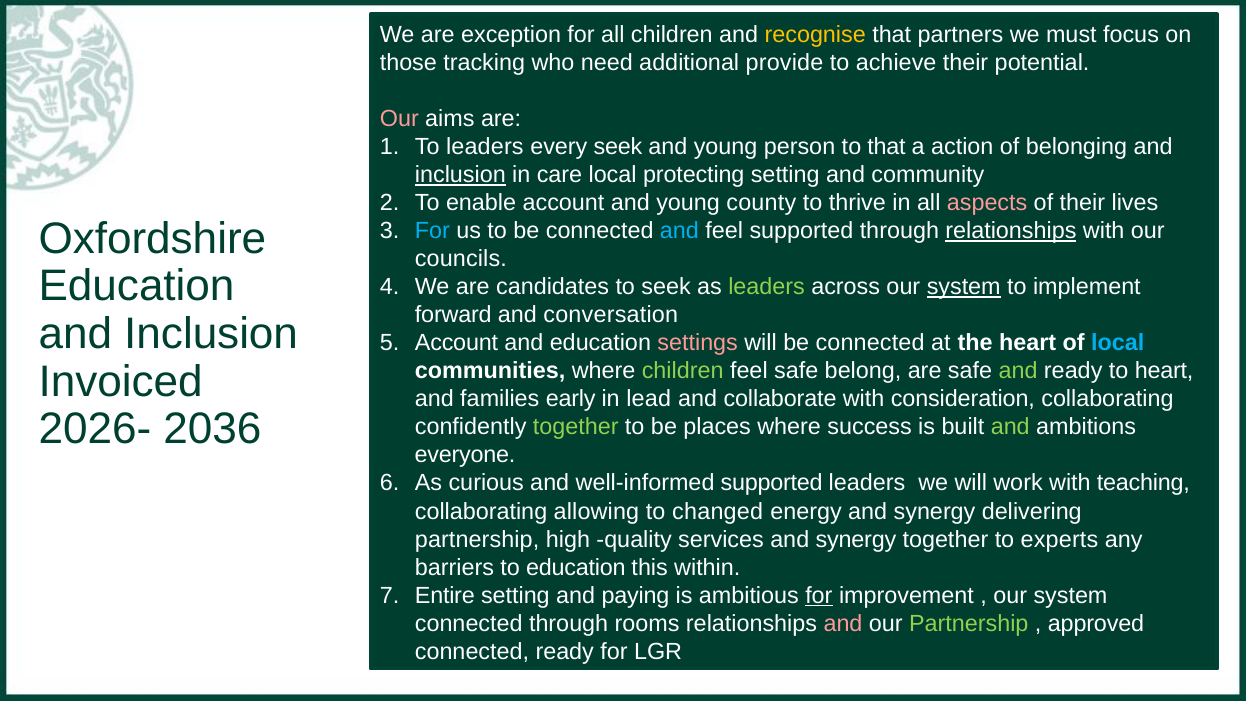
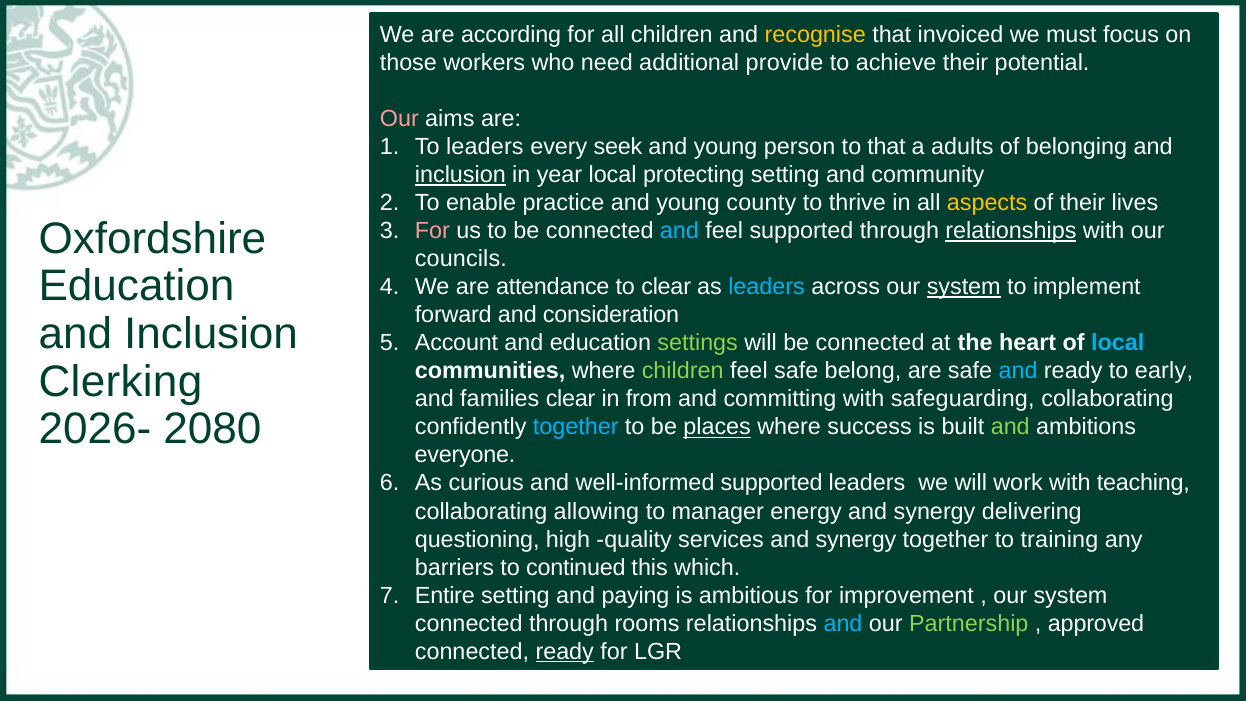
exception: exception -> according (511, 35)
partners: partners -> invoiced (960, 35)
tracking: tracking -> workers (484, 63)
action: action -> adults (962, 147)
care: care -> year (559, 175)
enable account: account -> practice (564, 203)
aspects colour: pink -> yellow (987, 203)
For colour: light blue -> pink (432, 231)
candidates: candidates -> attendance (553, 287)
to seek: seek -> clear (666, 287)
leaders colour: light green -> light blue (767, 287)
conversation: conversation -> consideration (611, 315)
settings colour: pink -> light green (698, 343)
and colour: light green -> light blue (1018, 371)
to heart: heart -> early (1164, 371)
Invoiced: Invoiced -> Clerking (120, 382)
families early: early -> clear (571, 399)
lead: lead -> from (649, 399)
collaborate: collaborate -> committing (780, 399)
consideration: consideration -> safeguarding (963, 399)
2036: 2036 -> 2080 (212, 429)
together colour: light green -> light blue (576, 427)
places underline: none -> present (717, 427)
changed: changed -> manager (718, 511)
partnership: partnership -> questioning (477, 539)
experts: experts -> training (1059, 539)
to education: education -> continued (576, 567)
within: within -> which (707, 567)
for underline: present -> none (819, 595)
and colour: pink -> light blue (843, 623)
ready underline: none -> present (565, 651)
